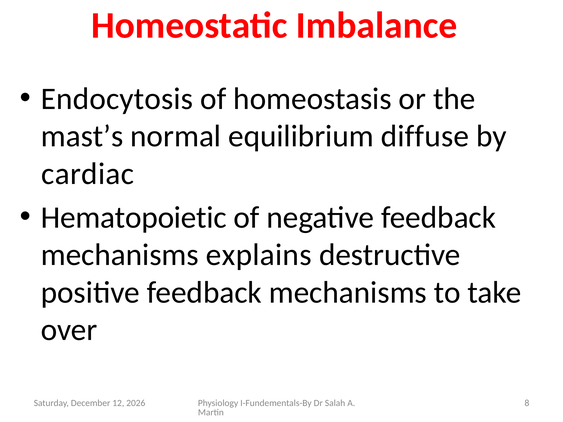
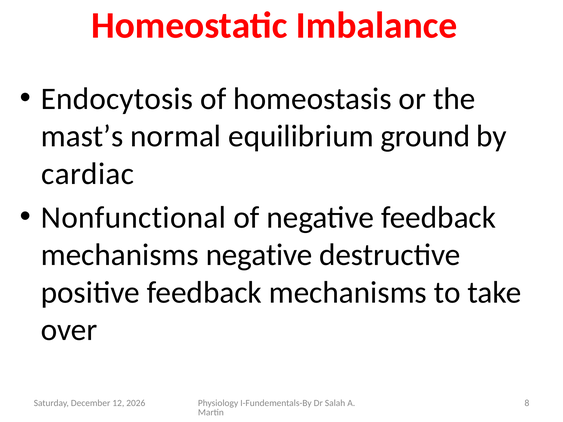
diffuse: diffuse -> ground (425, 136)
Hematopoietic: Hematopoietic -> Nonfunctional (133, 218)
mechanisms explains: explains -> negative (259, 255)
